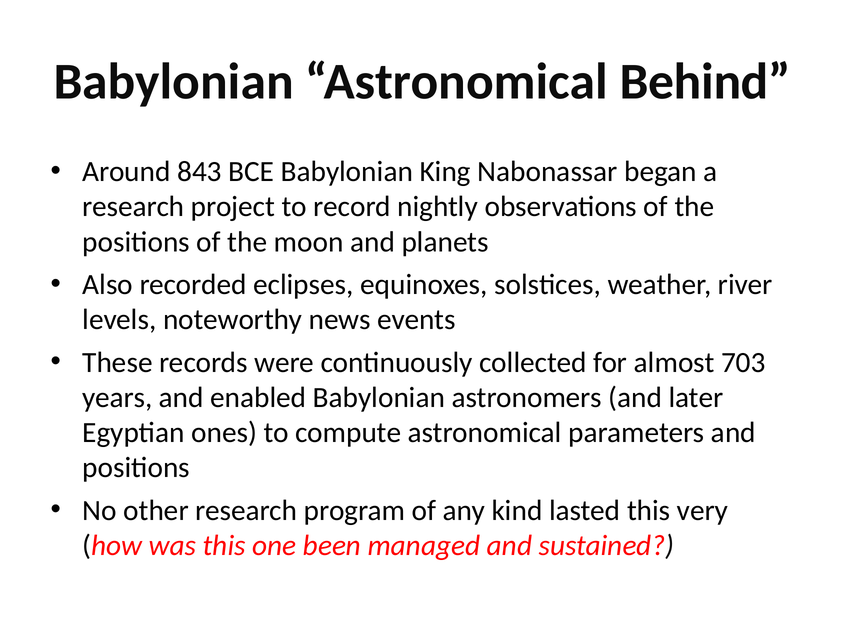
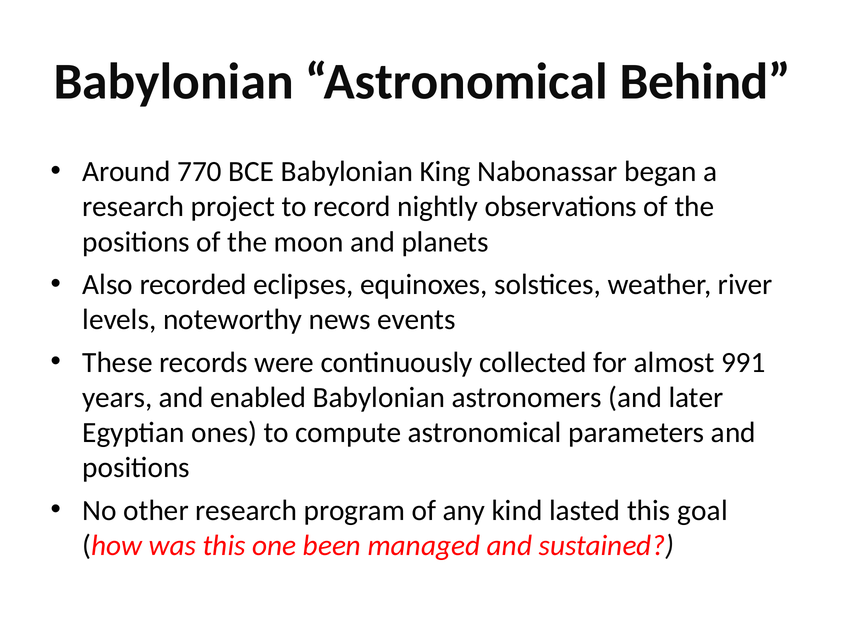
843: 843 -> 770 (200, 172)
703: 703 -> 991 (743, 363)
very: very -> goal (702, 511)
